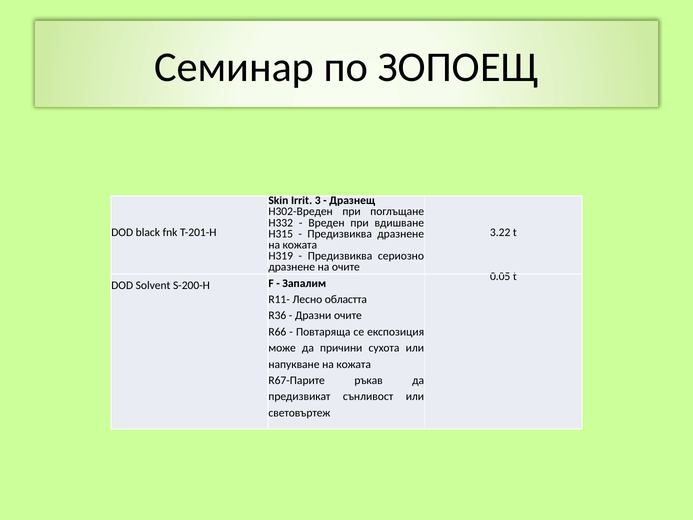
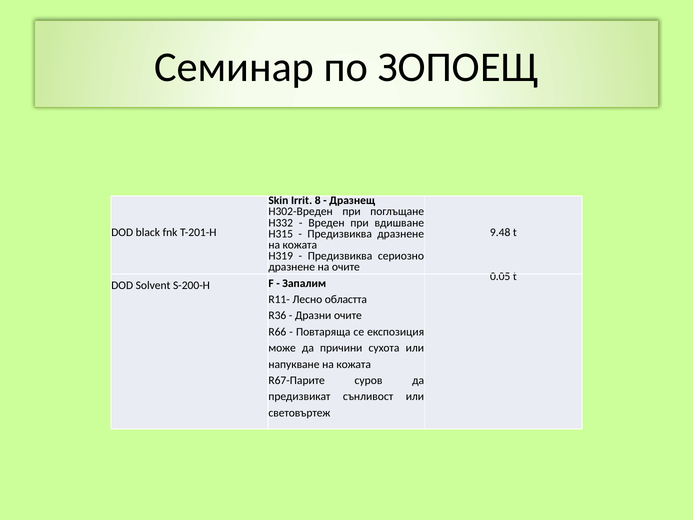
3: 3 -> 8 (318, 200)
3.22: 3.22 -> 9.48 (500, 232)
ръкав: ръкав -> суров (369, 380)
